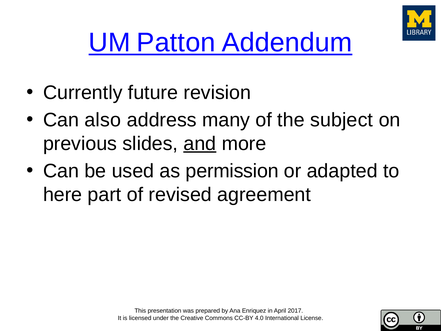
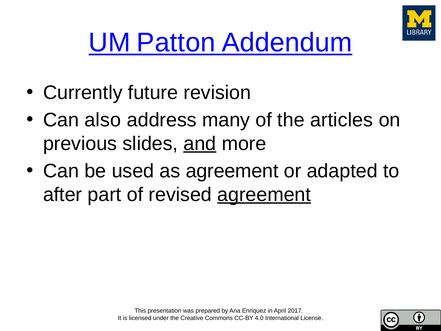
subject: subject -> articles (342, 120)
as permission: permission -> agreement (232, 171)
here: here -> after (63, 194)
agreement underline: none -> present (264, 194)
